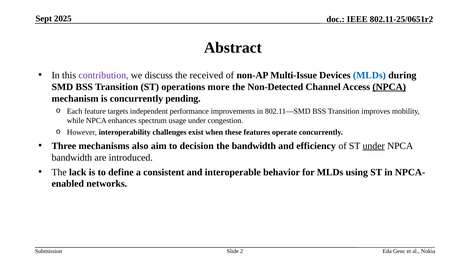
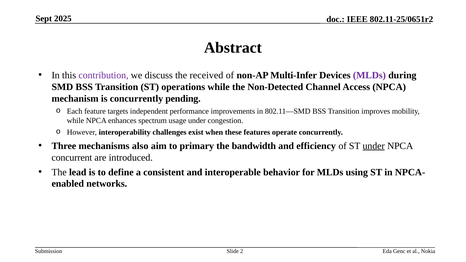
Multi-Issue: Multi-Issue -> Multi-Infer (294, 75)
MLDs colour: blue -> purple (369, 75)
operations more: more -> while (219, 87)
NPCA underline: present -> none (389, 87)
decision: decision -> primary (197, 146)
bandwidth: bandwidth -> concurrent (72, 158)
lack: lack -> lead (78, 172)
